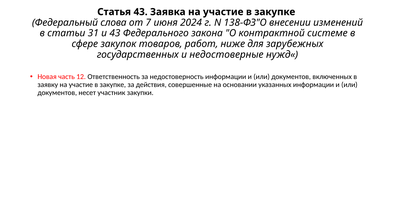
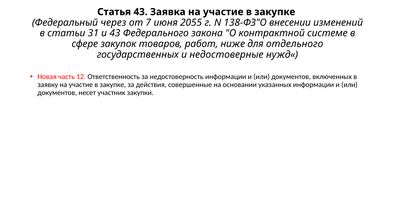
слова: слова -> через (113, 23)
2024: 2024 -> 2055 (191, 23)
зарубежных: зарубежных -> отдельного (295, 44)
